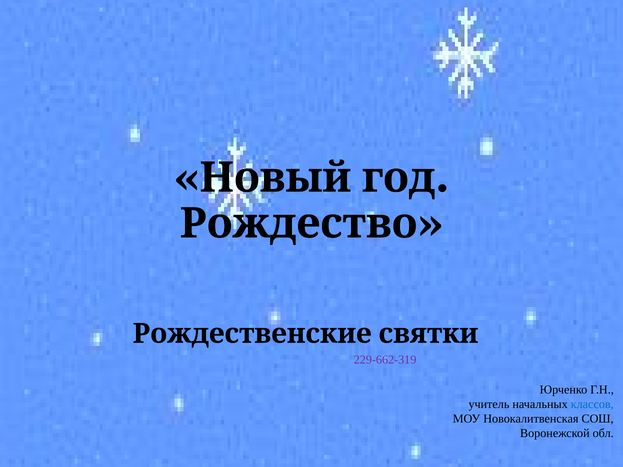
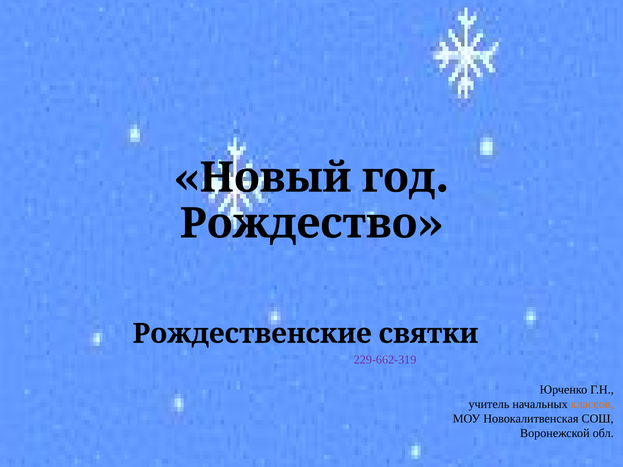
классов colour: blue -> orange (592, 405)
